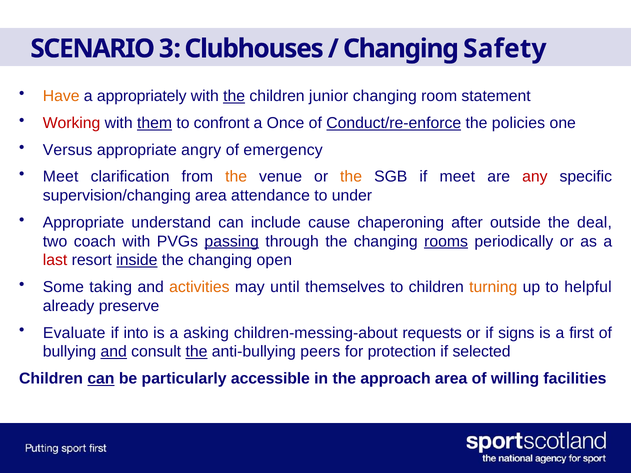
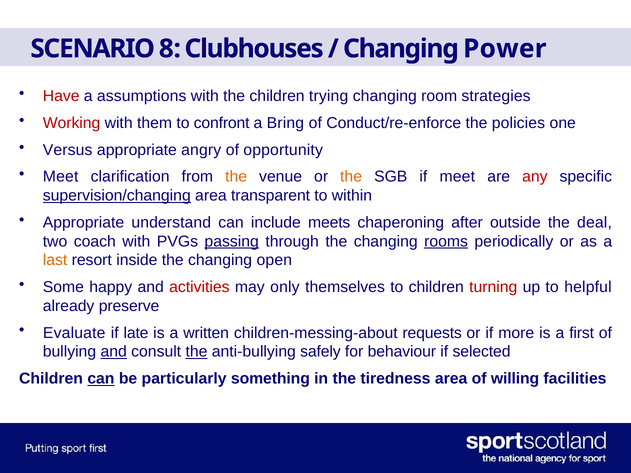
3: 3 -> 8 (170, 49)
Safety: Safety -> Power (505, 49)
Have colour: orange -> red (61, 96)
appropriately: appropriately -> assumptions (142, 96)
the underline: present -> none (234, 96)
junior: junior -> trying (329, 96)
statement: statement -> strategies (496, 96)
them underline: present -> none (155, 123)
Once: Once -> Bring (285, 123)
Conduct/re-enforce underline: present -> none (394, 123)
emergency: emergency -> opportunity (283, 150)
supervision/changing underline: none -> present (117, 196)
attendance: attendance -> transparent (271, 196)
under: under -> within (352, 196)
cause: cause -> meets (329, 223)
last colour: red -> orange (55, 260)
inside underline: present -> none (137, 260)
taking: taking -> happy (111, 287)
activities colour: orange -> red (199, 287)
until: until -> only (285, 287)
turning colour: orange -> red (493, 287)
into: into -> late (136, 333)
asking: asking -> written (206, 333)
signs: signs -> more (516, 333)
peers: peers -> safely (320, 352)
protection: protection -> behaviour (402, 352)
accessible: accessible -> something (270, 379)
approach: approach -> tiredness (395, 379)
